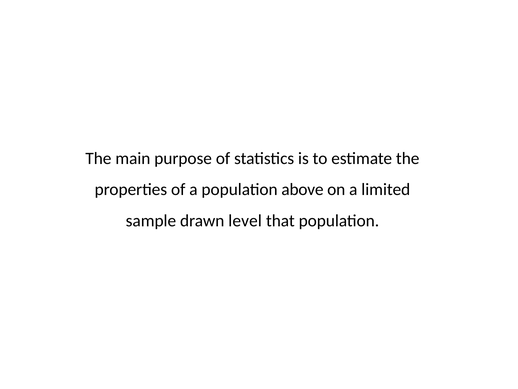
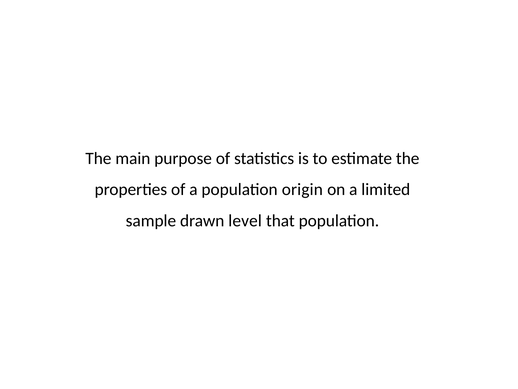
above: above -> origin (302, 189)
